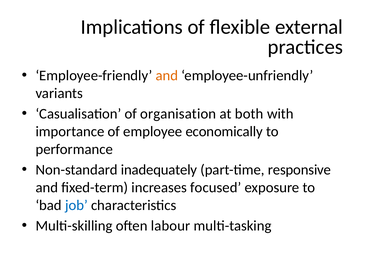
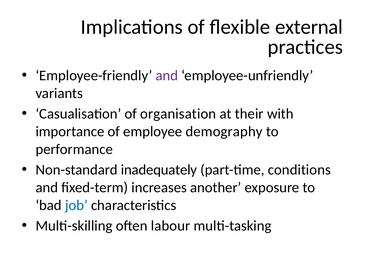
and colour: orange -> purple (167, 76)
both: both -> their (249, 114)
economically: economically -> demography (224, 131)
responsive: responsive -> conditions (299, 170)
focused: focused -> another (216, 187)
